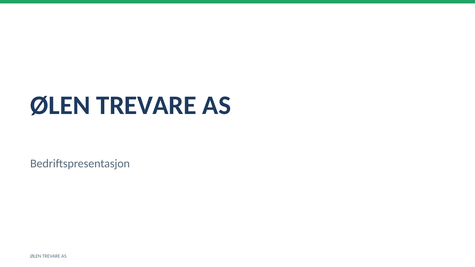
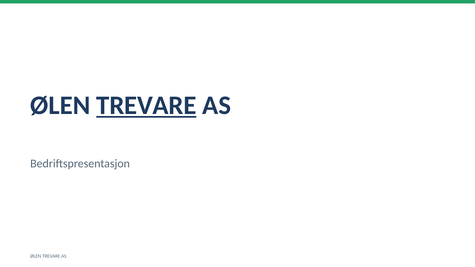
TREVARE underline: none -> present (146, 105)
